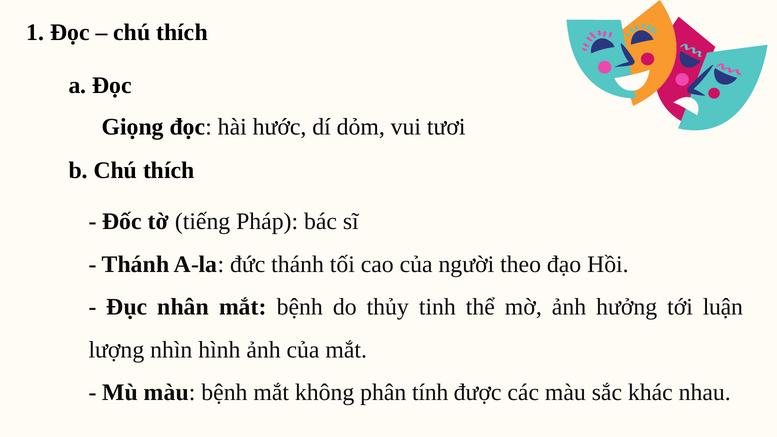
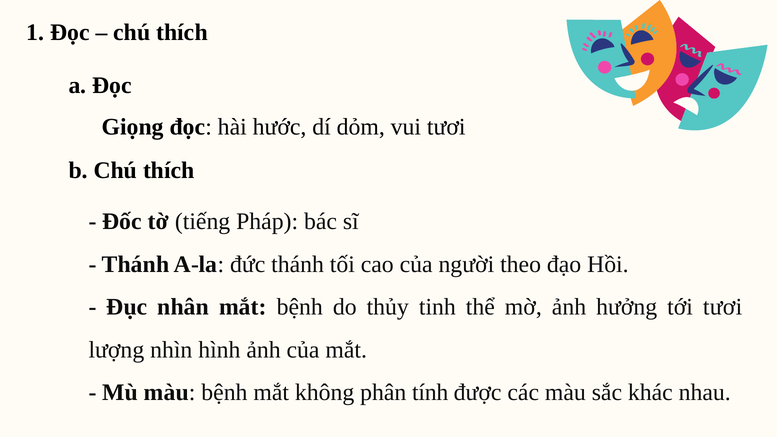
tới luận: luận -> tươi (723, 307)
